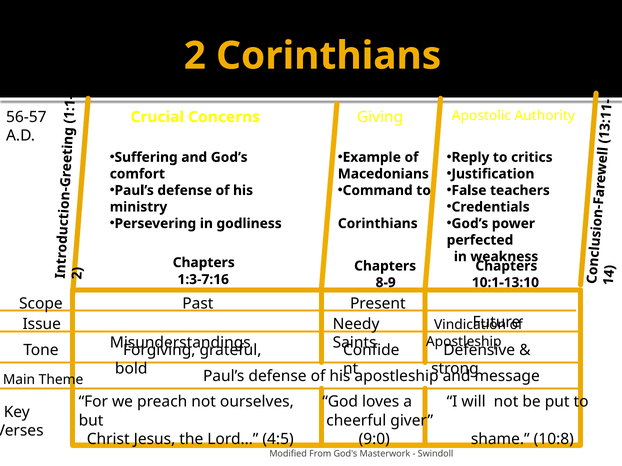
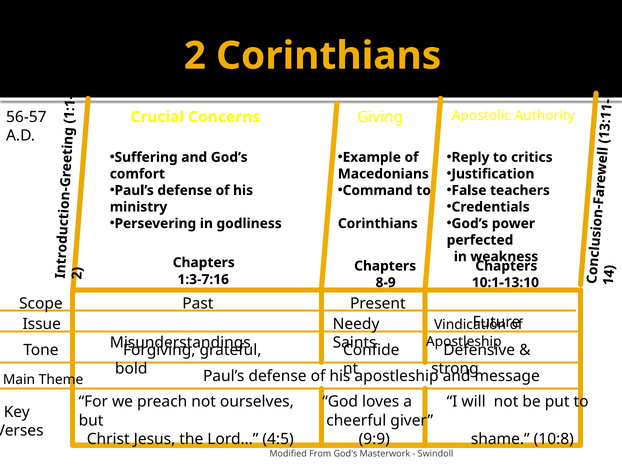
9:0: 9:0 -> 9:9 (374, 440)
